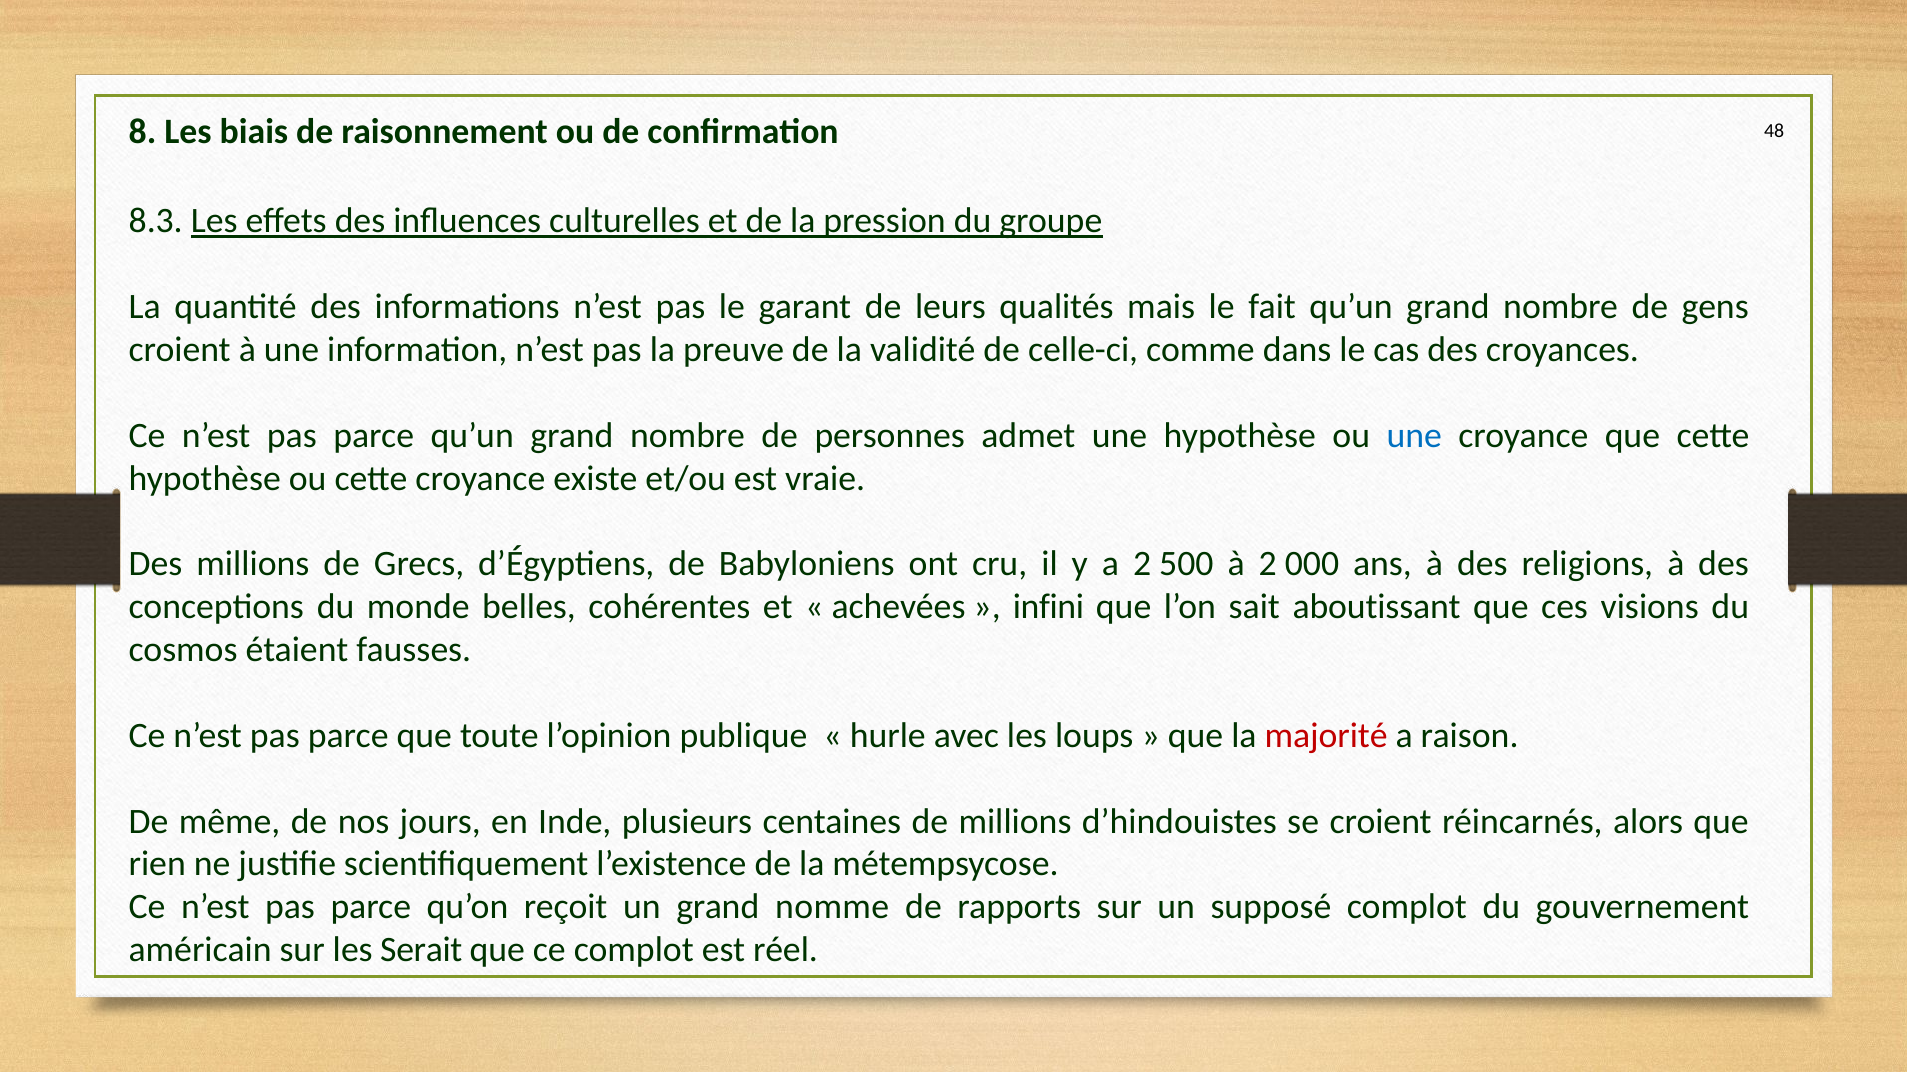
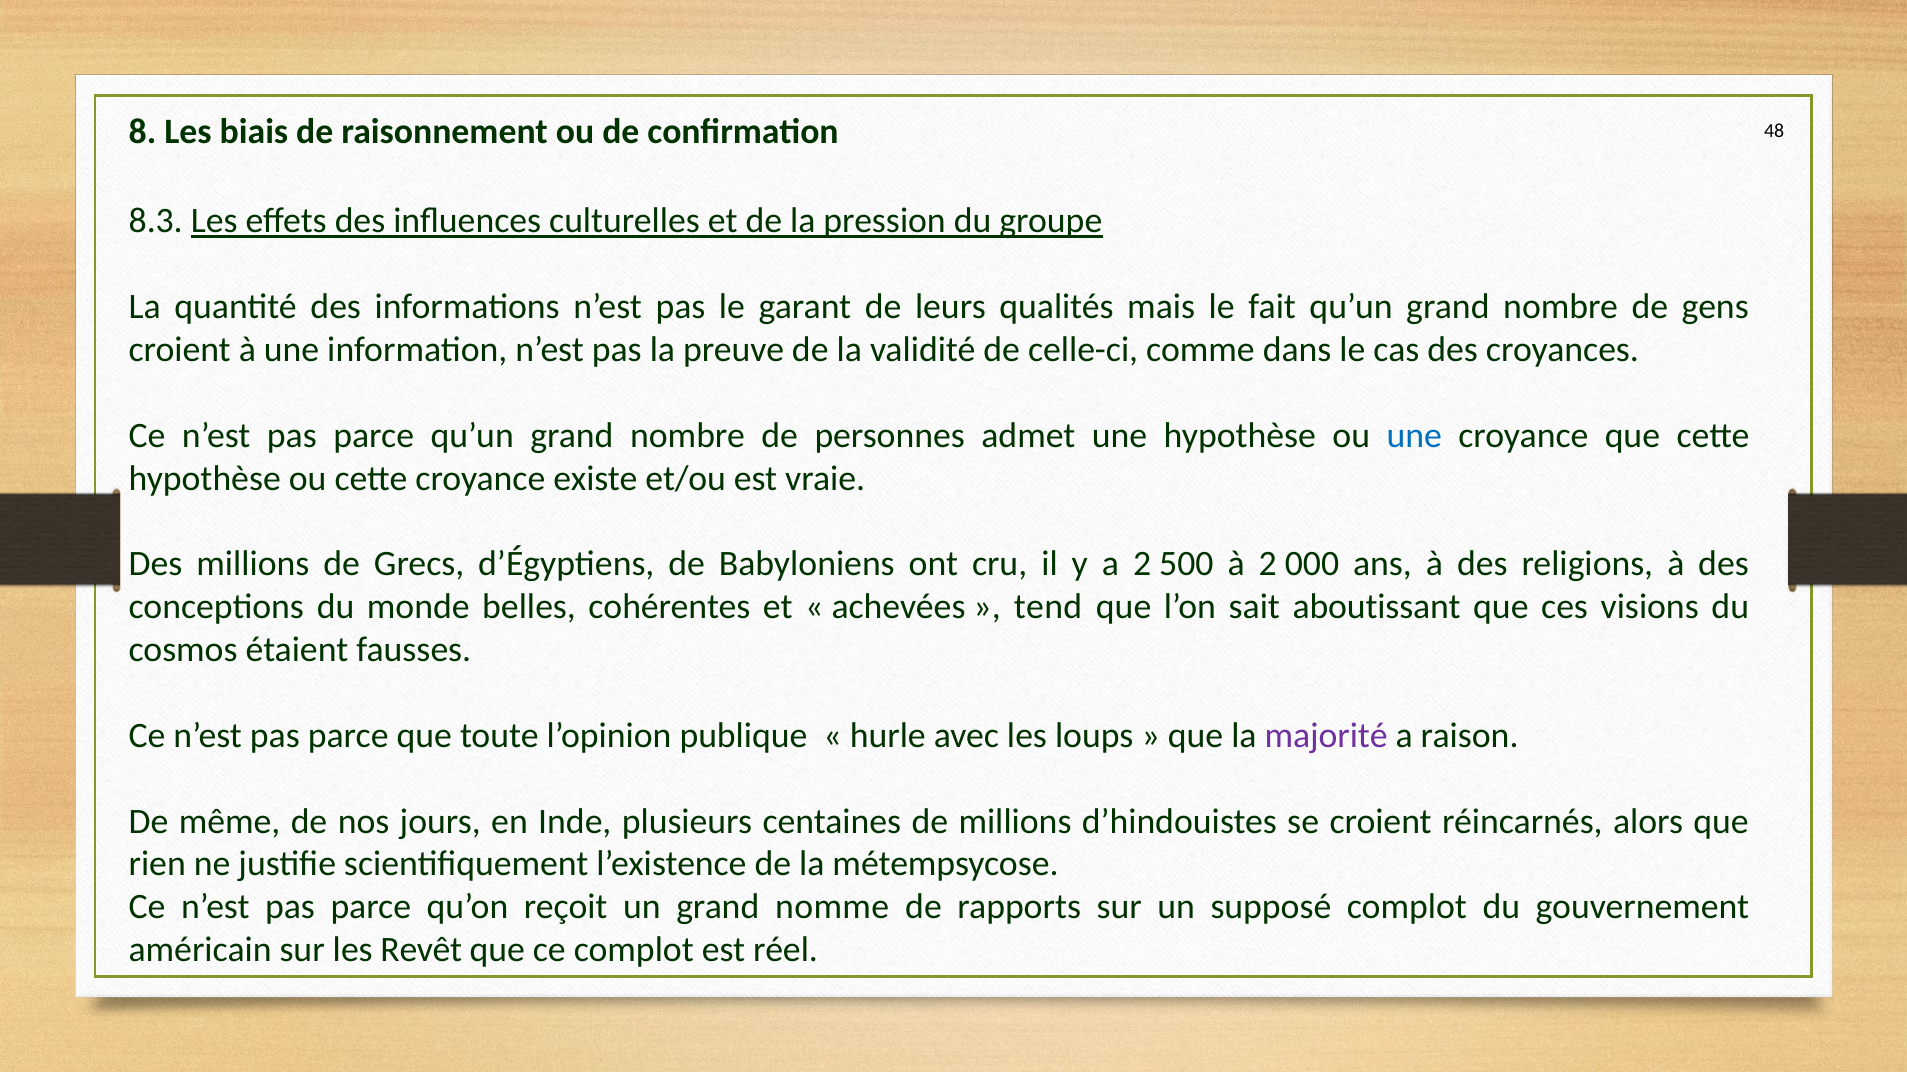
infini: infini -> tend (1048, 607)
majorité colour: red -> purple (1326, 736)
Serait: Serait -> Revêt (421, 951)
